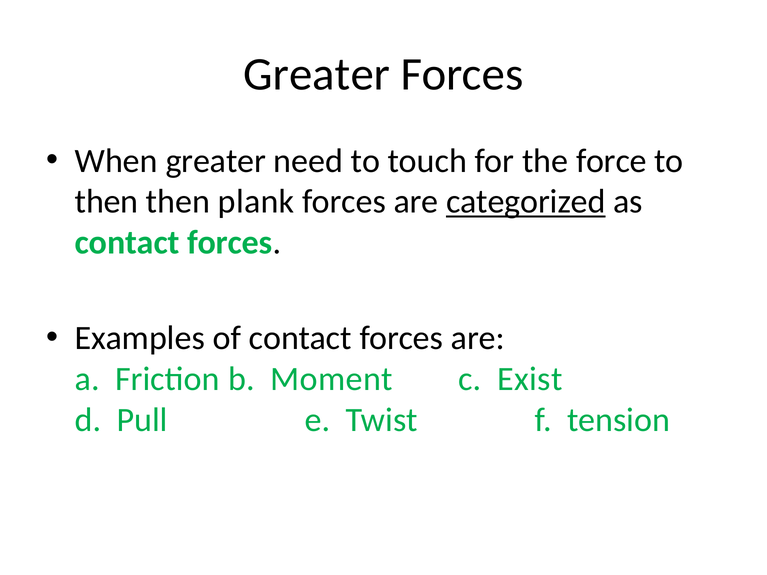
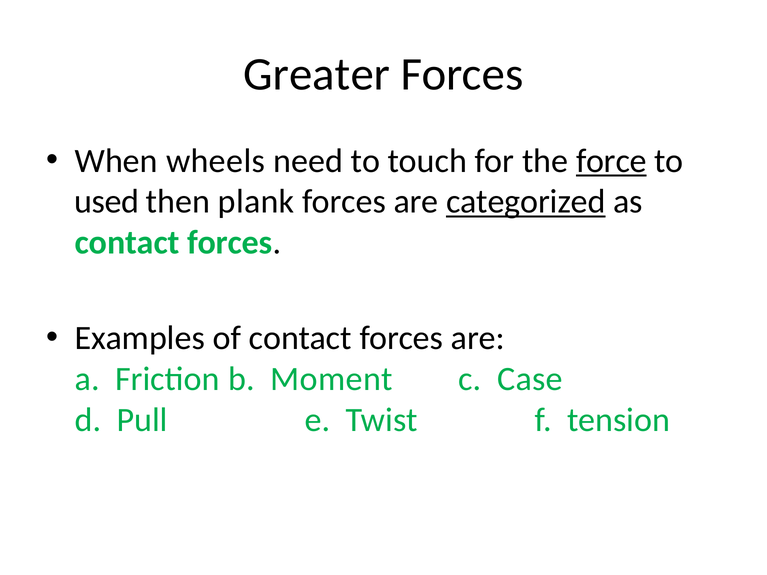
When greater: greater -> wheels (216, 161)
force underline: none -> present (611, 161)
then: then -> used (107, 202)
Exist: Exist -> Case (530, 379)
